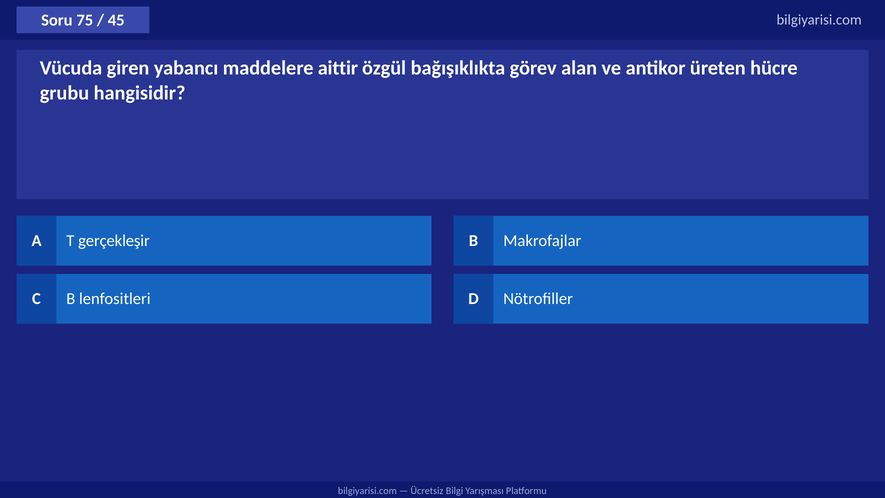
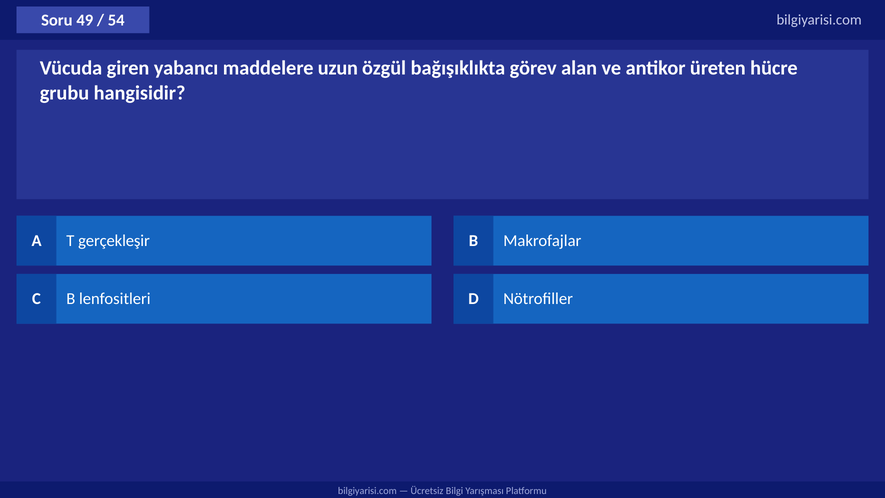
75: 75 -> 49 (85, 20)
45: 45 -> 54 (116, 20)
aittir: aittir -> uzun (338, 68)
